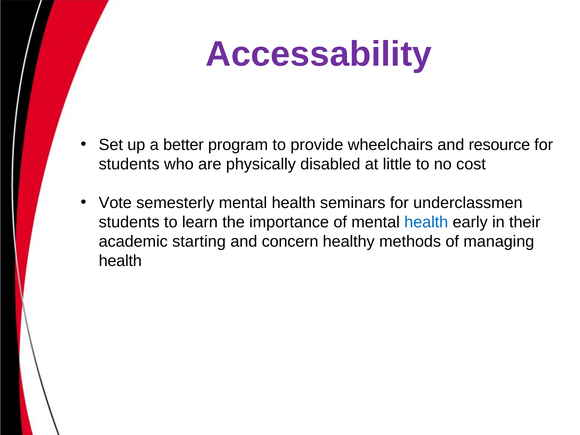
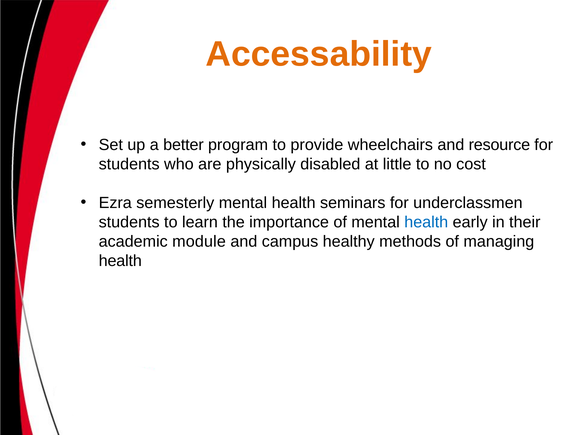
Accessability colour: purple -> orange (319, 54)
Vote: Vote -> Ezra (115, 203)
starting: starting -> module (199, 241)
concern: concern -> campus (290, 241)
